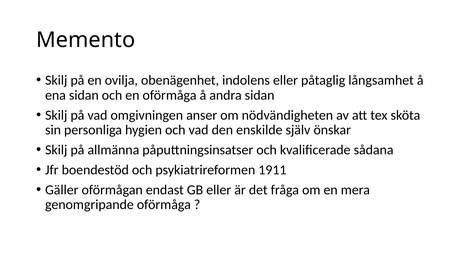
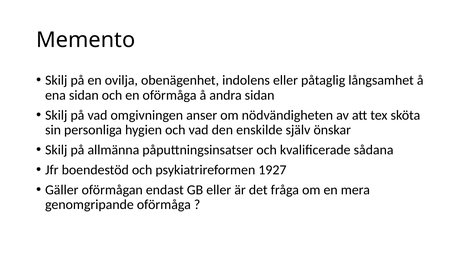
1911: 1911 -> 1927 (272, 170)
